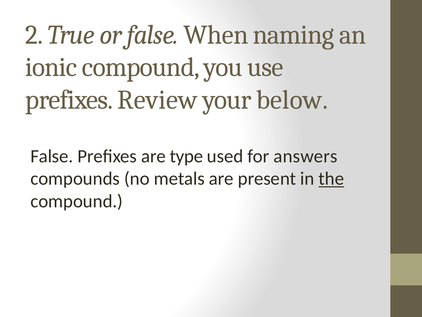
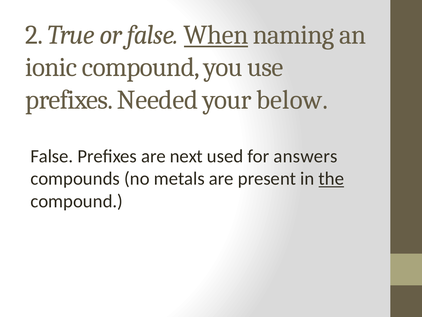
When underline: none -> present (216, 35)
Review: Review -> Needed (158, 100)
type: type -> next (186, 156)
